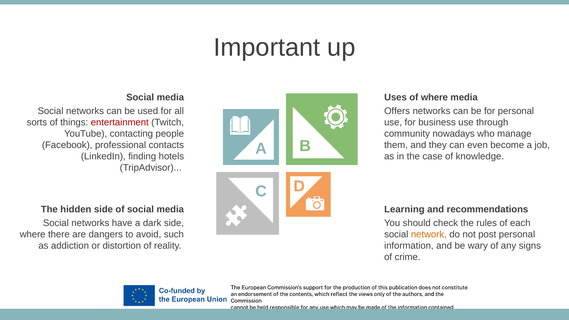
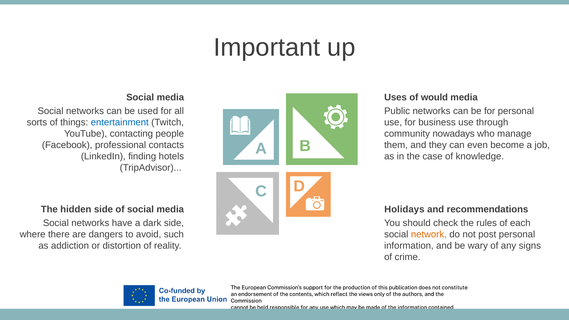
of where: where -> would (434, 97)
Offers: Offers -> Public (397, 111)
entertainment colour: red -> blue (120, 122)
Learning: Learning -> Holidays (404, 209)
